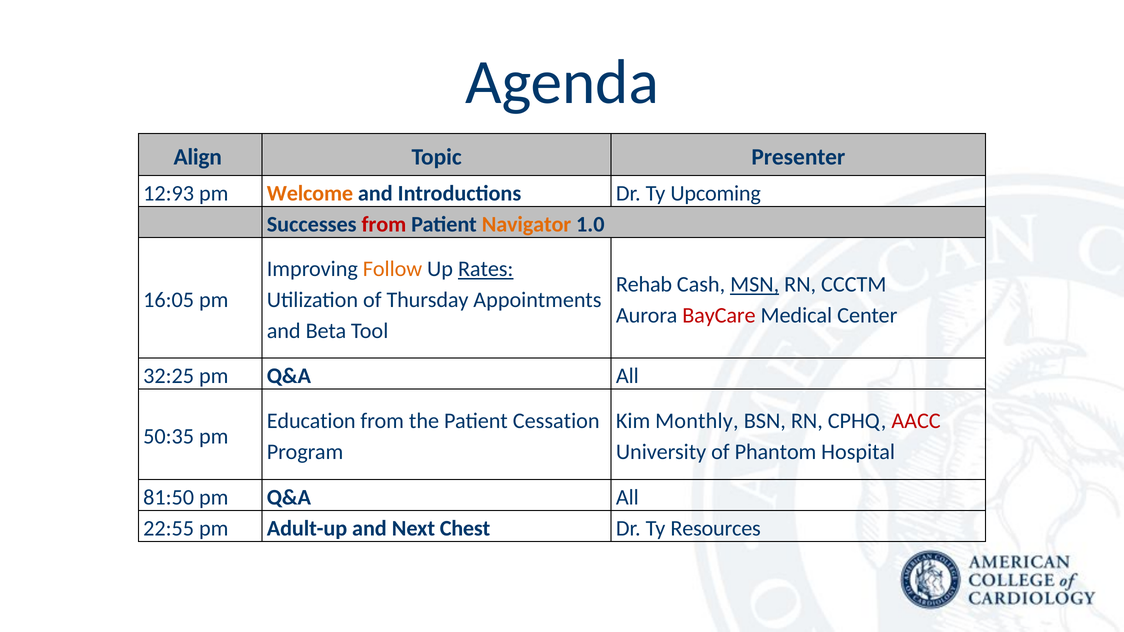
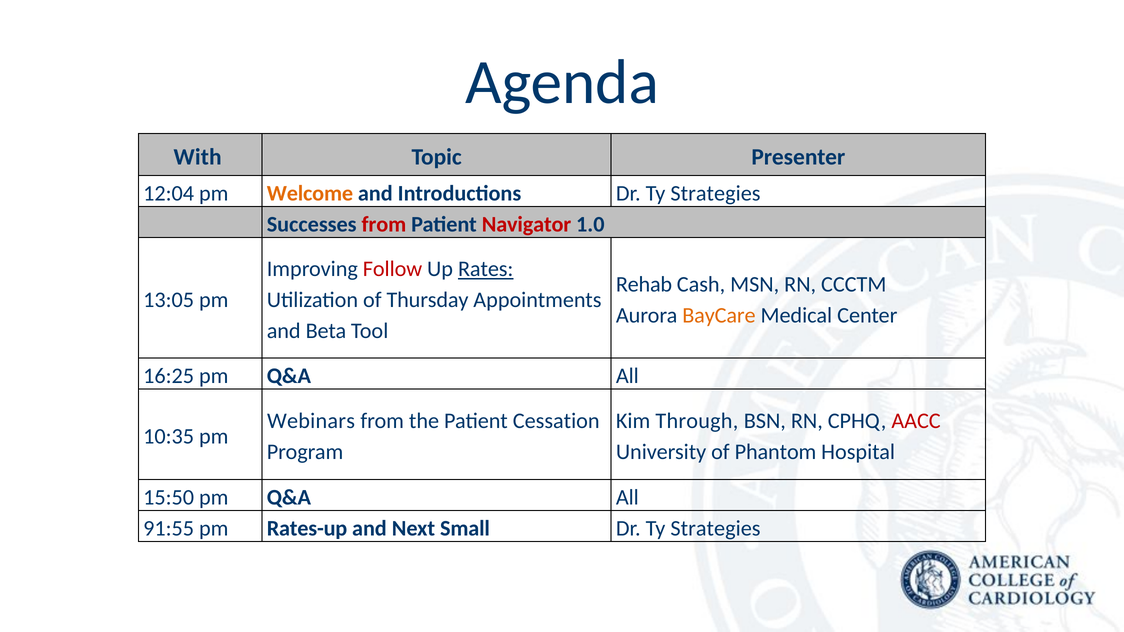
Align: Align -> With (198, 157)
12:93: 12:93 -> 12:04 (169, 193)
Introductions Dr Ty Upcoming: Upcoming -> Strategies (716, 193)
Navigator colour: orange -> red (527, 224)
Follow colour: orange -> red (393, 269)
MSN underline: present -> none (755, 285)
16:05: 16:05 -> 13:05 (169, 300)
BayCare colour: red -> orange (719, 316)
32:25: 32:25 -> 16:25 (169, 376)
Education: Education -> Webinars (311, 421)
Monthly: Monthly -> Through (697, 421)
50:35: 50:35 -> 10:35 (169, 437)
81:50: 81:50 -> 15:50 (169, 498)
22:55: 22:55 -> 91:55 (169, 529)
Adult-up: Adult-up -> Rates-up (307, 529)
Chest: Chest -> Small (465, 529)
Resources: Resources -> Strategies (716, 529)
